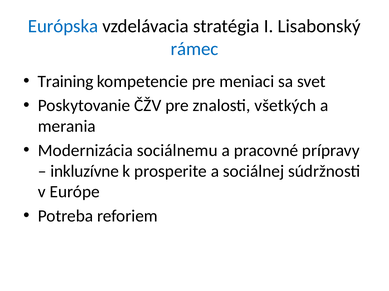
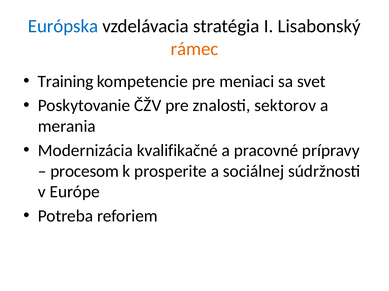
rámec colour: blue -> orange (195, 49)
všetkých: všetkých -> sektorov (285, 106)
sociálnemu: sociálnemu -> kvalifikačné (177, 151)
inkluzívne: inkluzívne -> procesom (85, 172)
